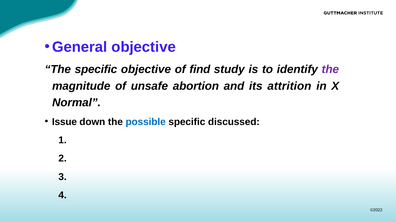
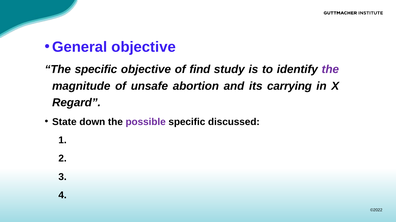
attrition: attrition -> carrying (289, 86)
Normal: Normal -> Regard (76, 103)
Issue: Issue -> State (64, 122)
possible colour: blue -> purple (146, 122)
